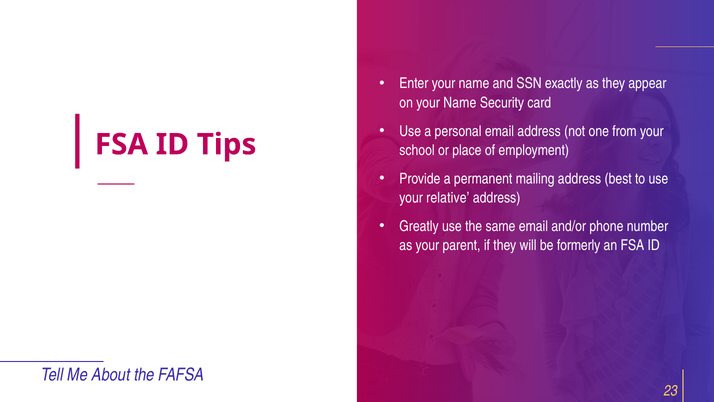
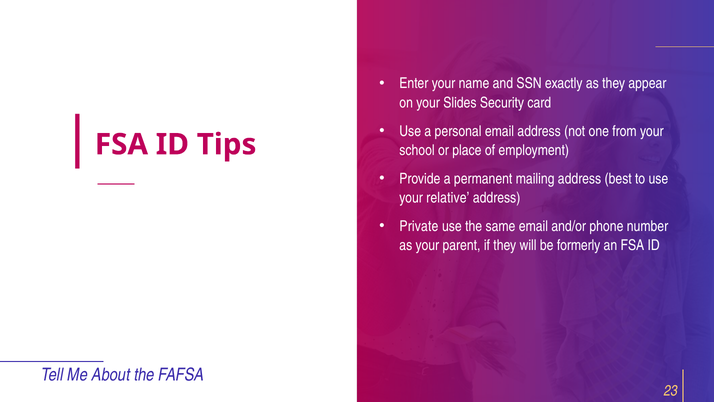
on your Name: Name -> Slides (460, 103)
Greatly: Greatly -> Private (419, 226)
